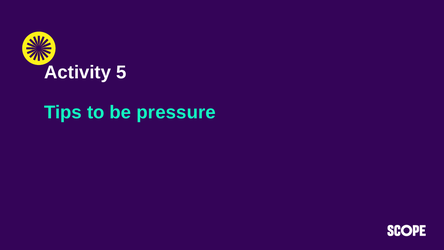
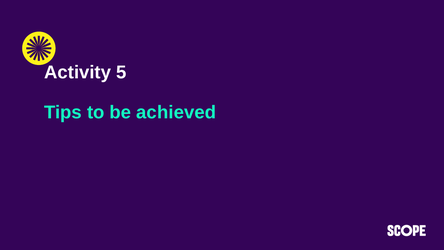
pressure: pressure -> achieved (176, 112)
